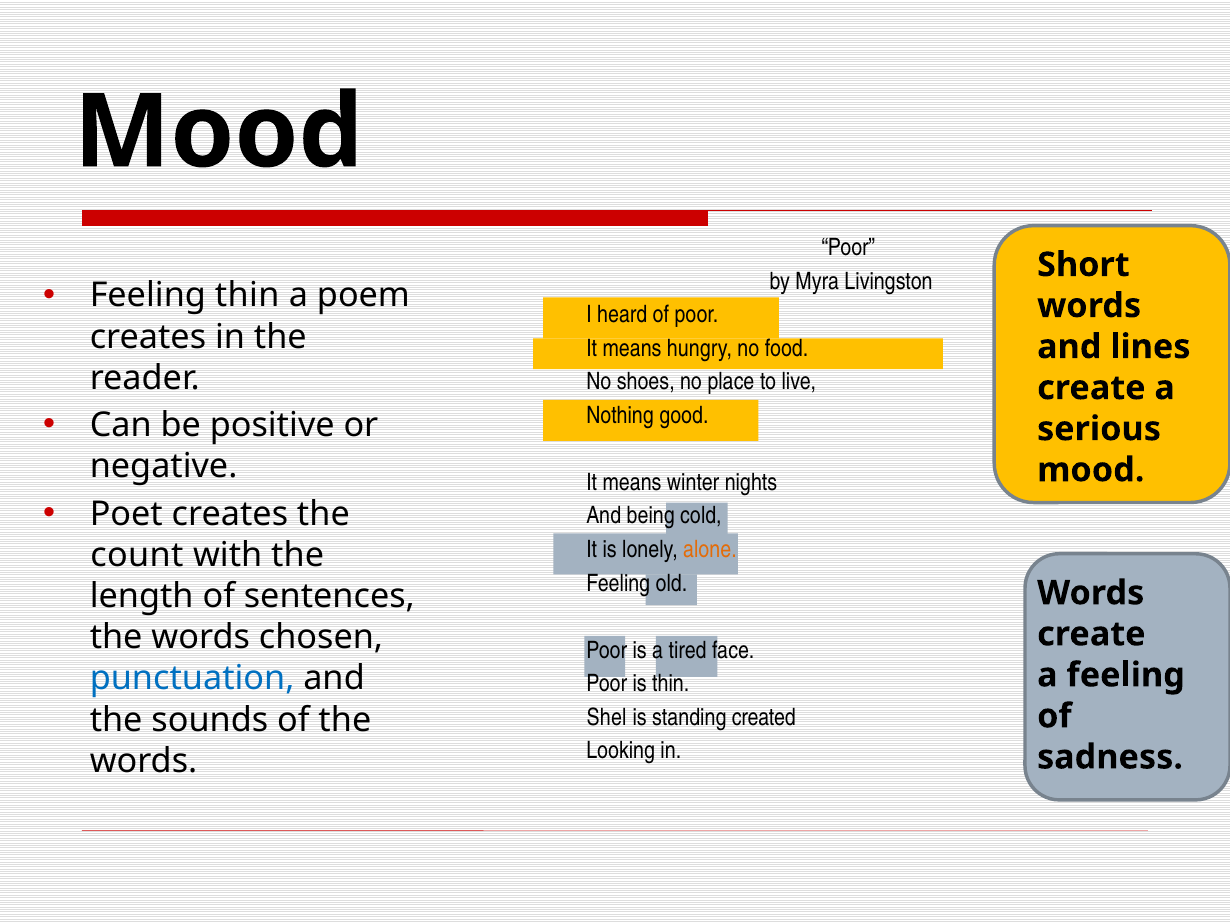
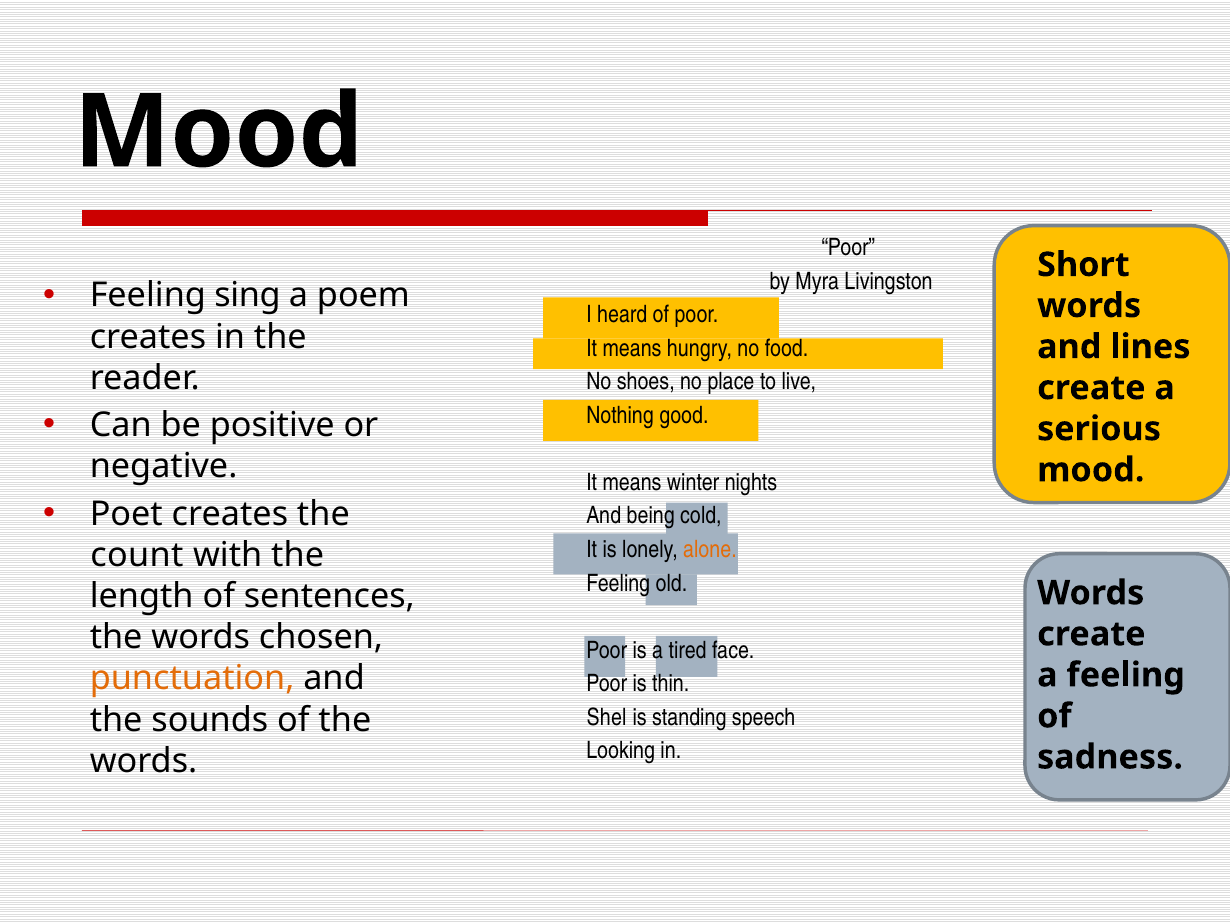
Feeling thin: thin -> sing (248, 296)
punctuation colour: blue -> orange (192, 678)
created: created -> speech (764, 717)
